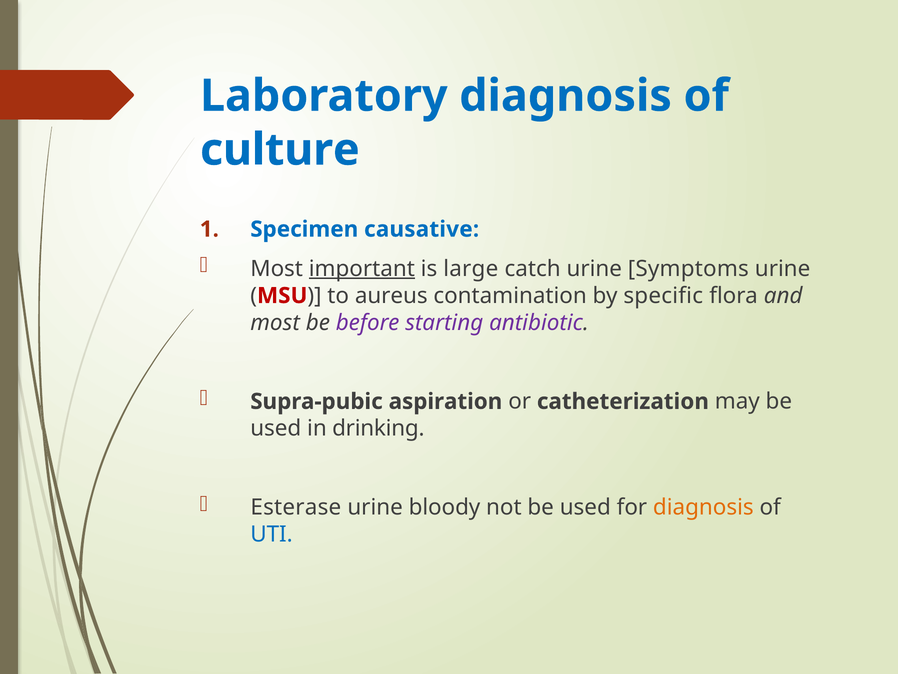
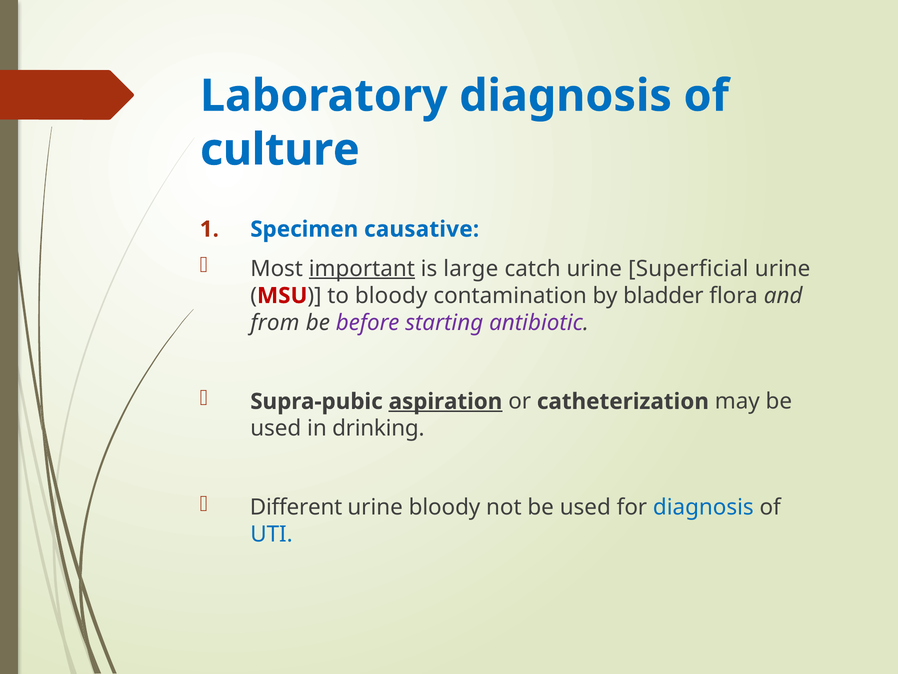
Symptoms: Symptoms -> Superficial (688, 268)
to aureus: aureus -> bloody (391, 295)
specific: specific -> bladder (663, 295)
most: most -> from (275, 322)
aspiration underline: none -> present (445, 401)
Esterase: Esterase -> Different (296, 507)
diagnosis colour: orange -> blue (703, 507)
